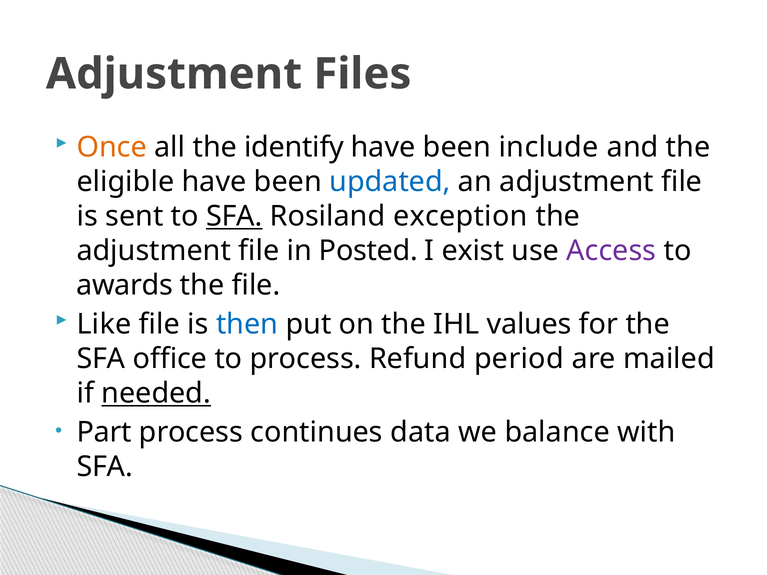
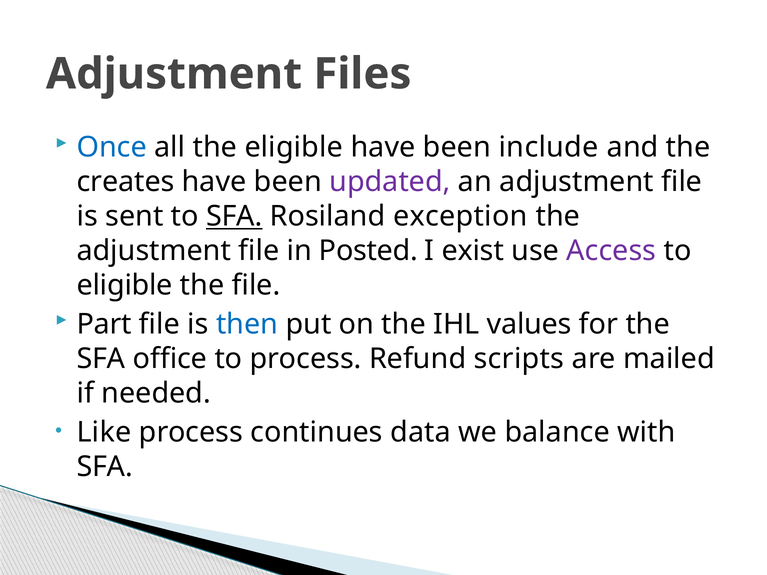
Once colour: orange -> blue (112, 147)
the identify: identify -> eligible (294, 147)
eligible: eligible -> creates (126, 182)
updated colour: blue -> purple (390, 182)
awards: awards -> eligible (125, 286)
Like: Like -> Part (104, 324)
period: period -> scripts (519, 359)
needed underline: present -> none (156, 393)
Part: Part -> Like (104, 432)
